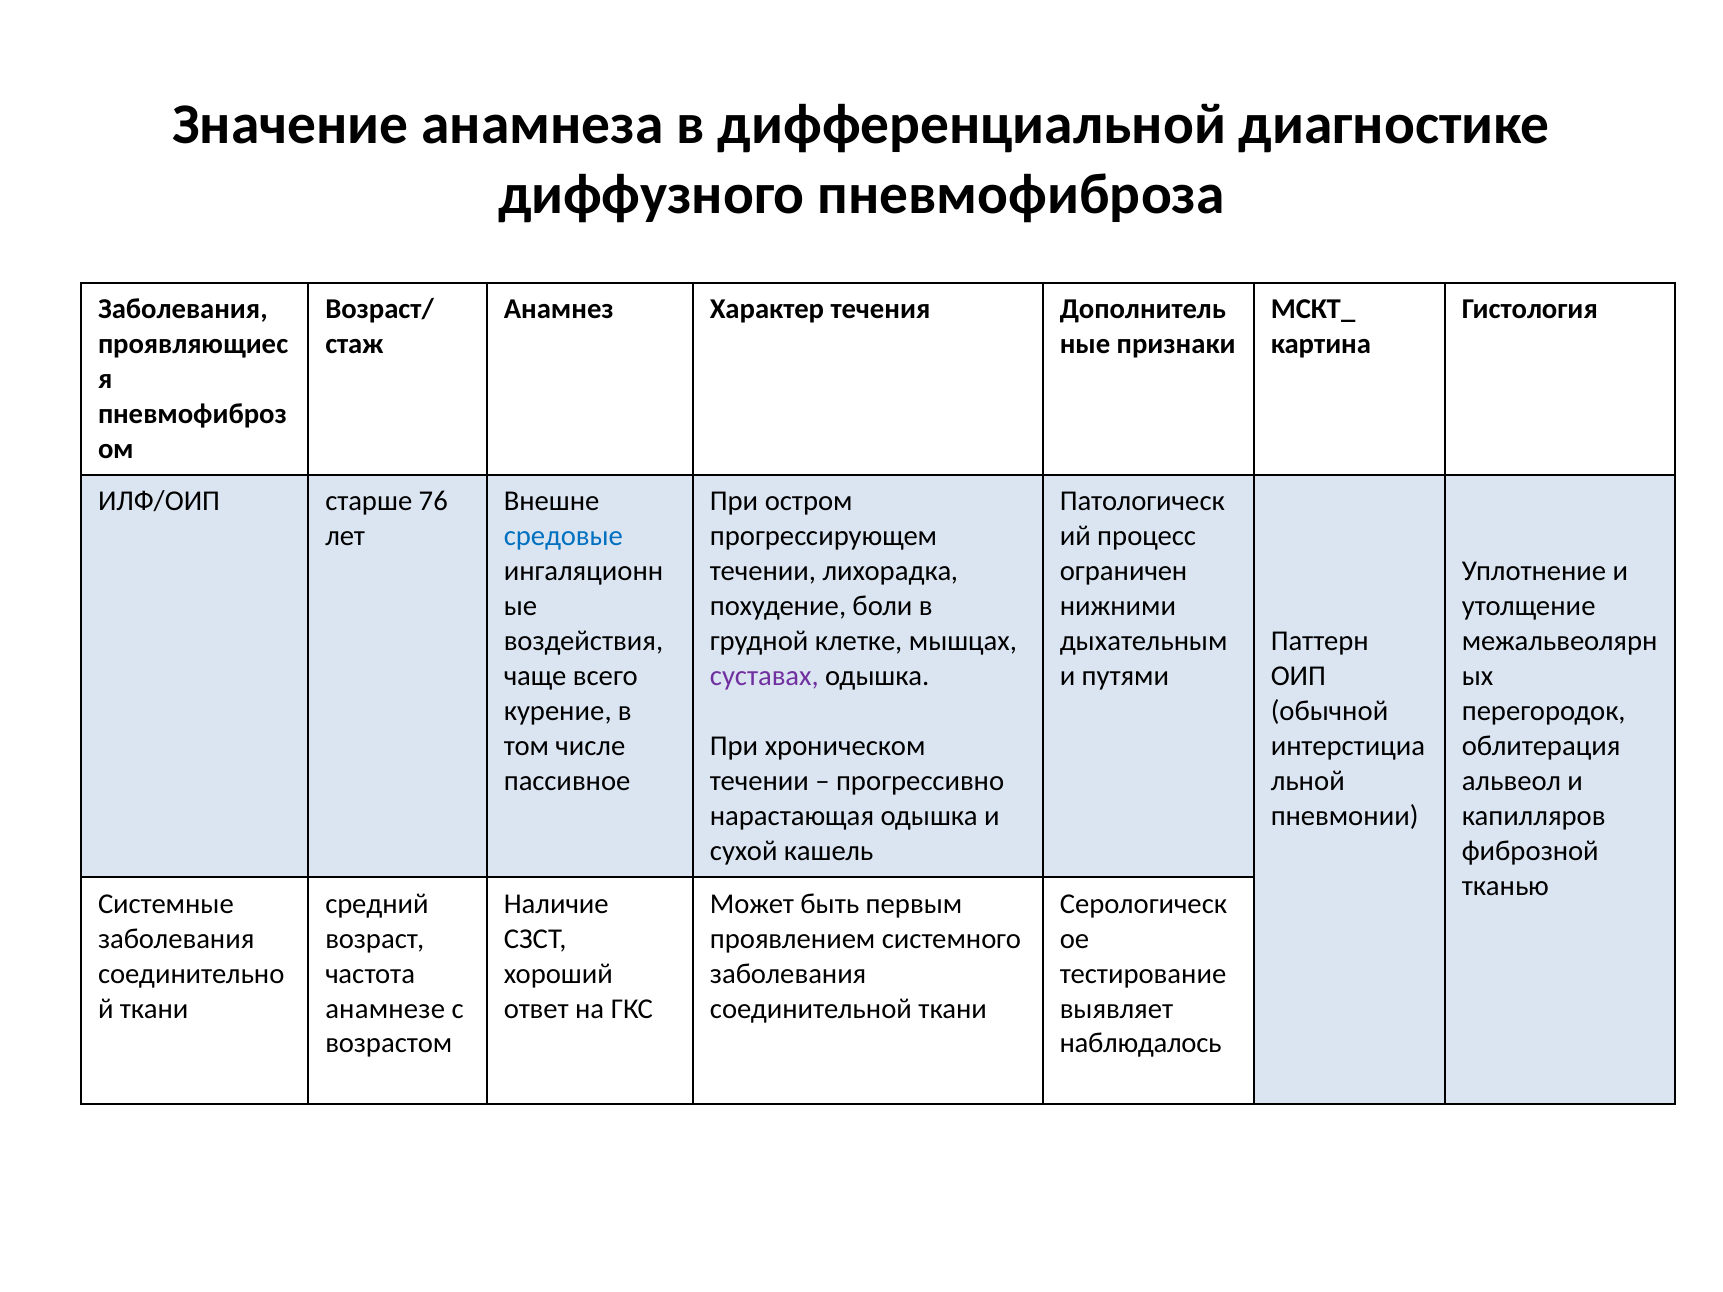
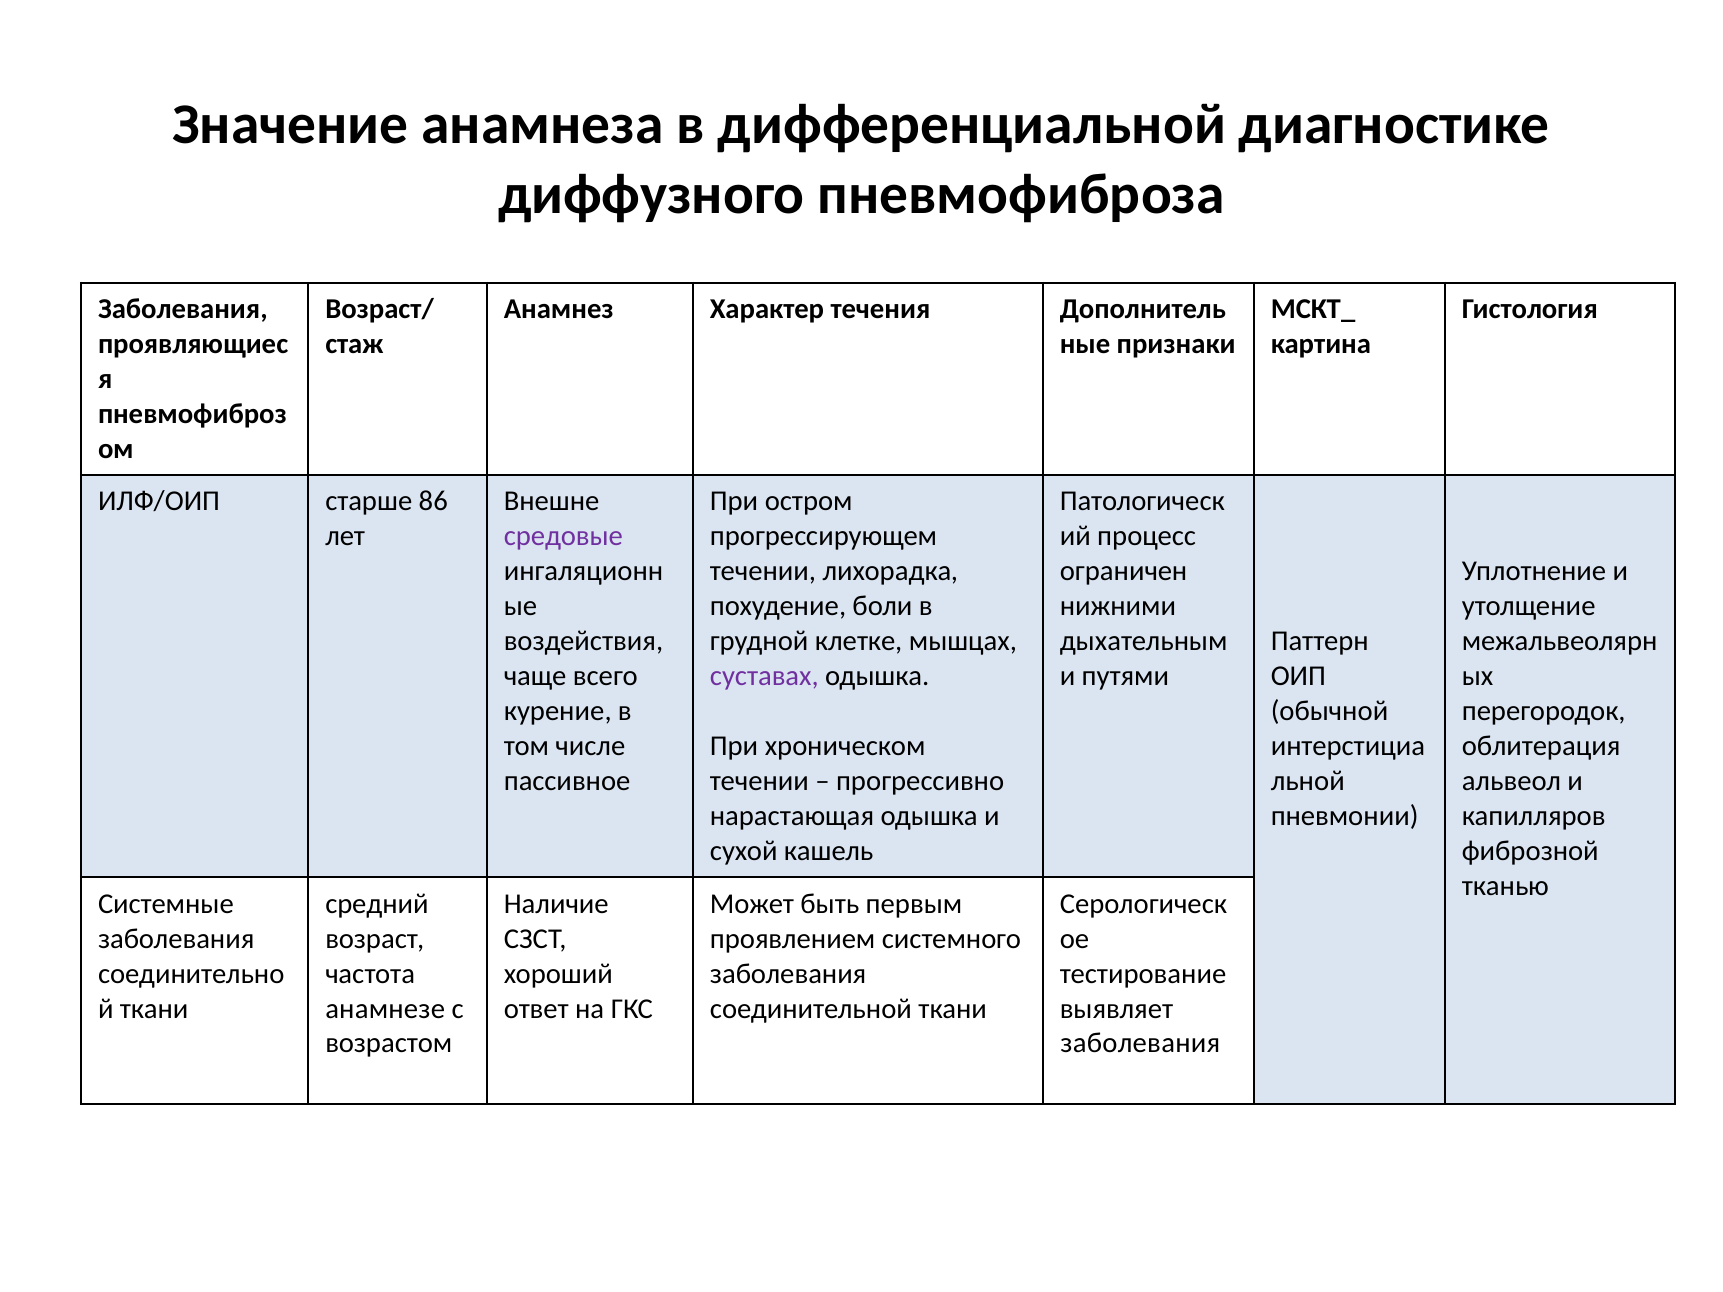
76: 76 -> 86 (433, 501)
средовые colour: blue -> purple (563, 536)
наблюдалось: наблюдалось -> заболевания (1140, 1044)
